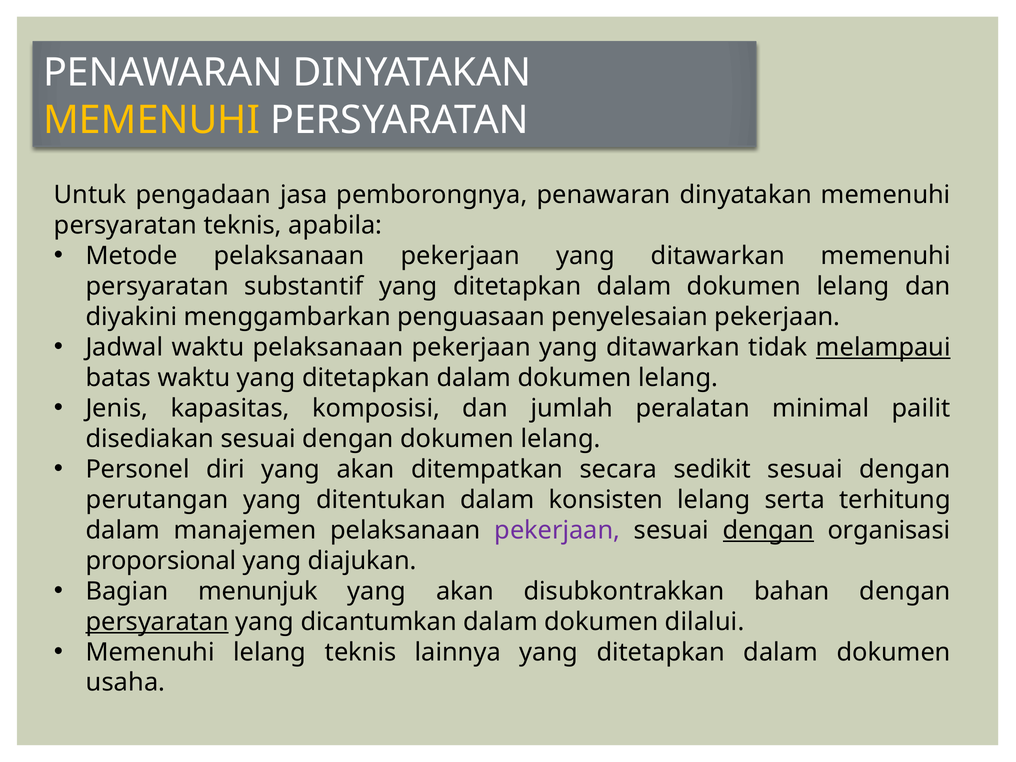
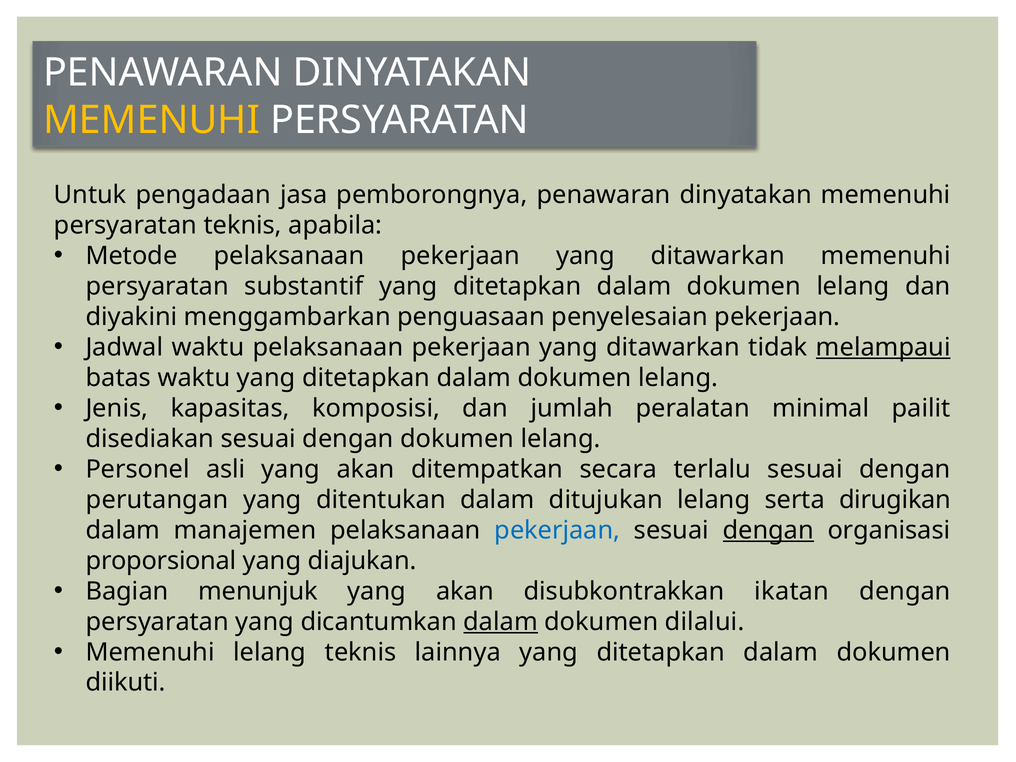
diri: diri -> asli (226, 469)
sedikit: sedikit -> terlalu (712, 469)
konsisten: konsisten -> ditujukan (606, 500)
terhitung: terhitung -> dirugikan (895, 500)
pekerjaan colour: purple -> blue (557, 530)
bahan: bahan -> ikatan (792, 591)
persyaratan underline: present -> none (157, 622)
dalam underline: none -> present (501, 622)
usaha: usaha -> diikuti (126, 683)
